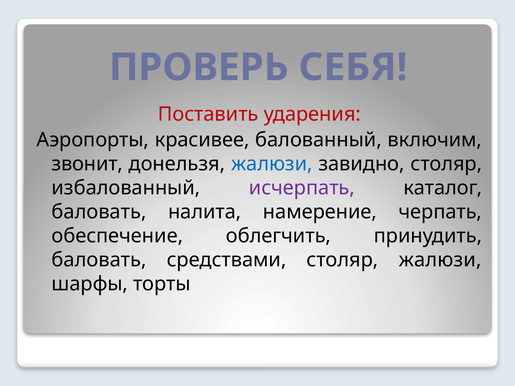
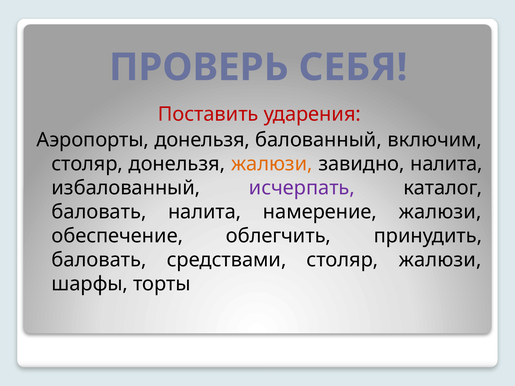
Аэропорты красивее: красивее -> донельзя (202, 140)
звонит: звонит -> столяр (87, 164)
жалюзи colour: blue -> orange (272, 164)
завидно столяр: столяр -> налита (446, 164)
намерение черпать: черпать -> жалюзи (440, 212)
